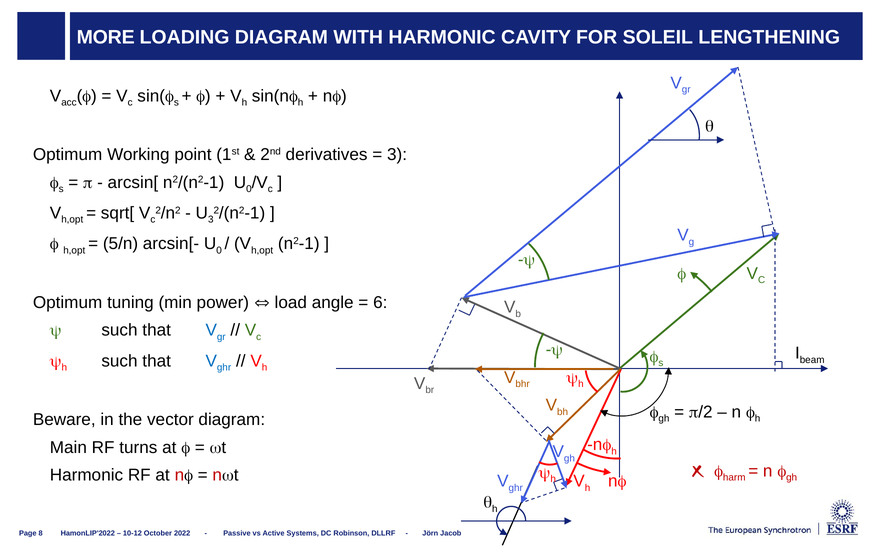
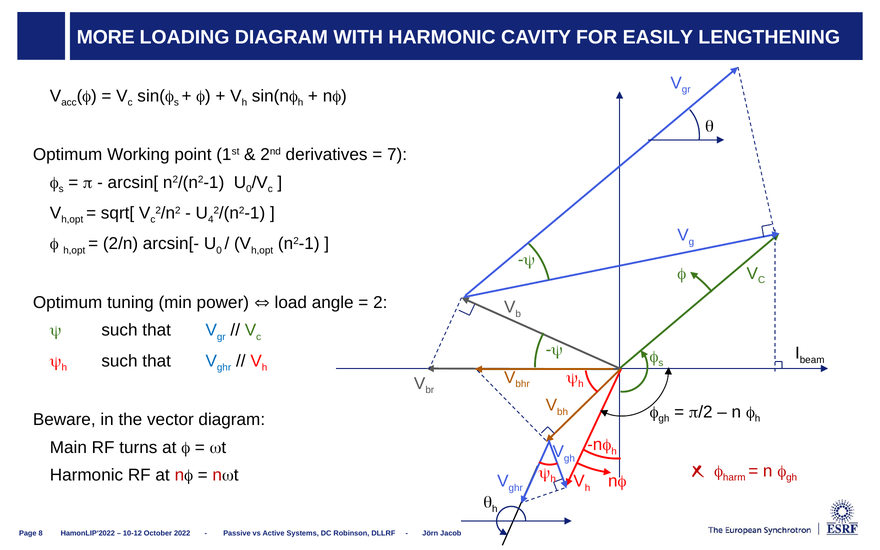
SOLEIL: SOLEIL -> EASILY (658, 37)
3: 3 -> 7 (397, 154)
3: 3 -> 4 (211, 220)
5/n: 5/n -> 2/n (121, 244)
6: 6 -> 2 (380, 302)
